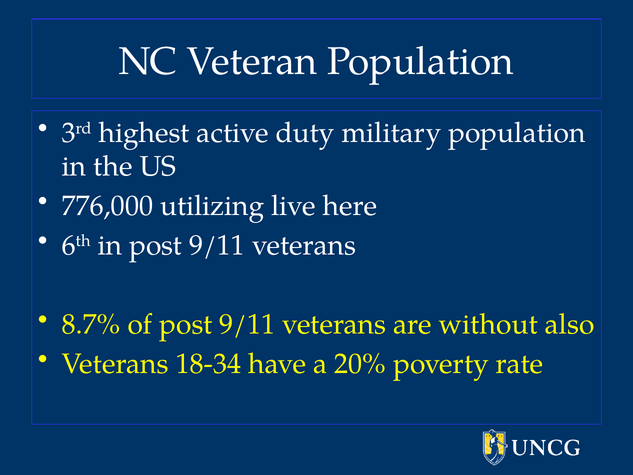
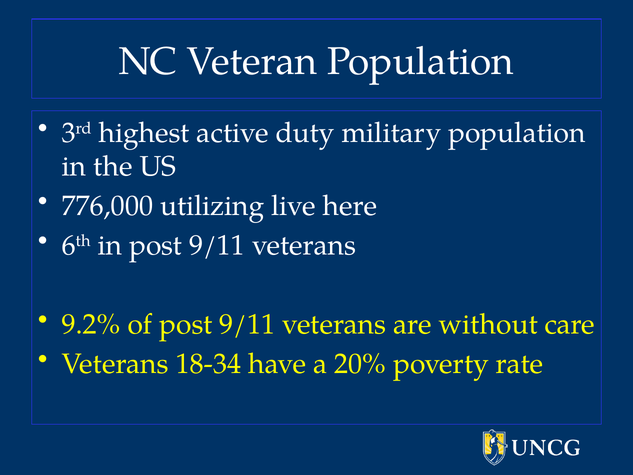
8.7%: 8.7% -> 9.2% (91, 324)
also: also -> care (570, 324)
